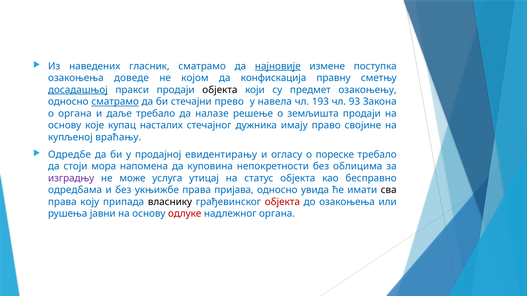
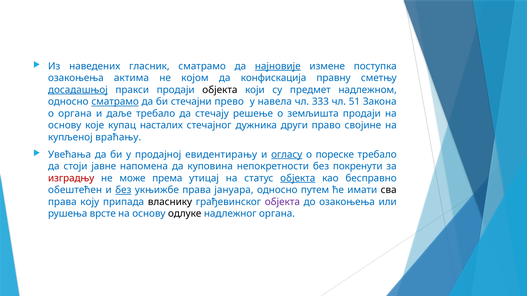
доведе: доведе -> актима (131, 78)
озакоњењу: озакоњењу -> надлежном (368, 90)
193: 193 -> 333 (320, 102)
93: 93 -> 51 (354, 102)
налазе: налазе -> стечају (212, 114)
имају: имају -> други (294, 126)
Одредбе: Одредбе -> Увећања (70, 155)
огласу underline: none -> present (287, 155)
мора: мора -> јавне (104, 167)
облицима: облицима -> покренути (358, 167)
изградњу colour: purple -> red (71, 178)
услуга: услуга -> према (167, 178)
објекта underline: none -> present (298, 178)
одредбама: одредбама -> обештећен (75, 190)
без underline: none -> present (123, 190)
пријава: пријава -> јануара (234, 190)
увида: увида -> путем (315, 190)
објекта colour: red -> purple (282, 202)
јавни: јавни -> врсте (103, 214)
одлуке colour: red -> black (185, 214)
